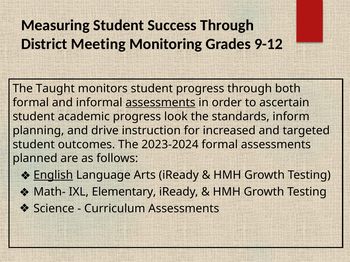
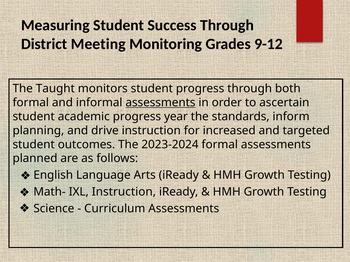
look: look -> year (176, 117)
English underline: present -> none (53, 175)
IXL Elementary: Elementary -> Instruction (124, 192)
